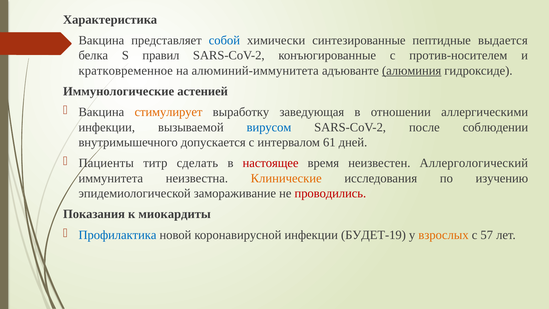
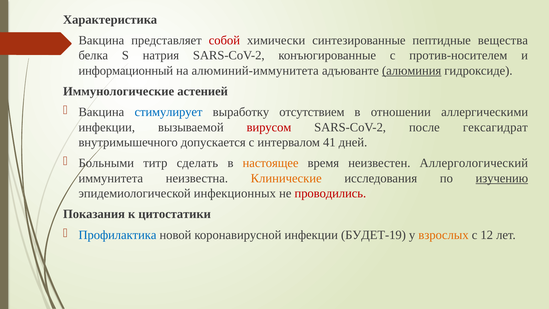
собой colour: blue -> red (224, 40)
выдается: выдается -> вещества (503, 40)
правил: правил -> натрия (161, 55)
кратковременное: кратковременное -> информационный (126, 70)
стимулирует colour: orange -> blue (169, 112)
заведующая: заведующая -> отсутствием (312, 112)
вирусом colour: blue -> red (269, 127)
соблюдении: соблюдении -> гексагидрат (495, 127)
61: 61 -> 41 (329, 142)
Пациенты: Пациенты -> Больными (106, 163)
настоящее colour: red -> orange (271, 163)
изучению underline: none -> present (502, 178)
замораживание: замораживание -> инфекционных (235, 193)
миокардиты: миокардиты -> цитостатики (175, 214)
57: 57 -> 12 (487, 235)
